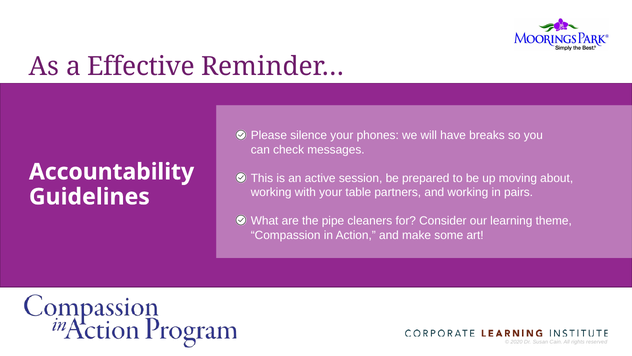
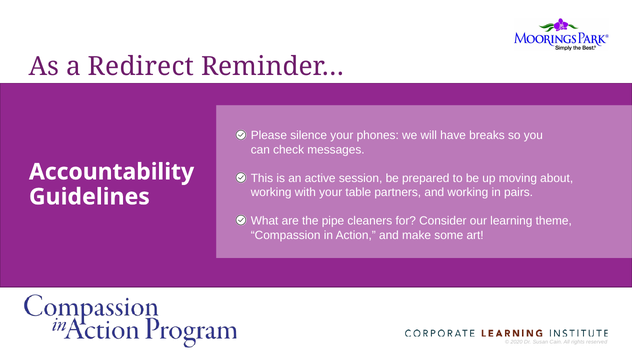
Effective: Effective -> Redirect (141, 66)
